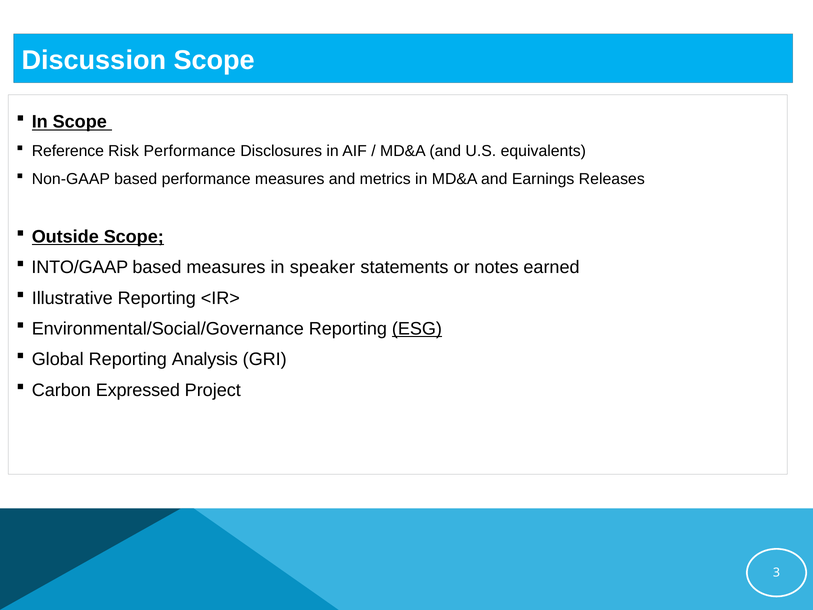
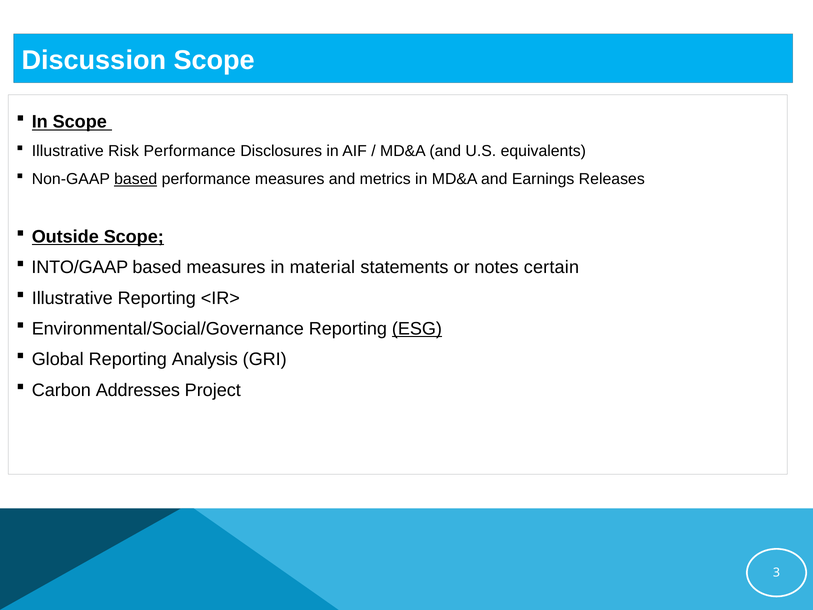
Reference: Reference -> Illustrative (68, 151)
based underline: none -> present (136, 179)
speaker: speaker -> material (322, 267)
earned: earned -> certain (551, 267)
Expressed: Expressed -> Addresses (138, 390)
